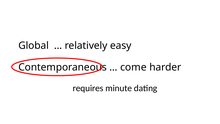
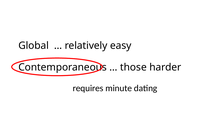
come: come -> those (133, 67)
